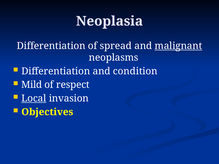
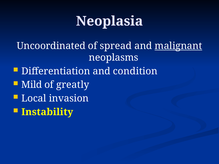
Differentiation: Differentiation -> Uncoordinated (51, 46)
respect: respect -> greatly (73, 85)
Local underline: present -> none (34, 99)
Objectives: Objectives -> Instability (47, 112)
